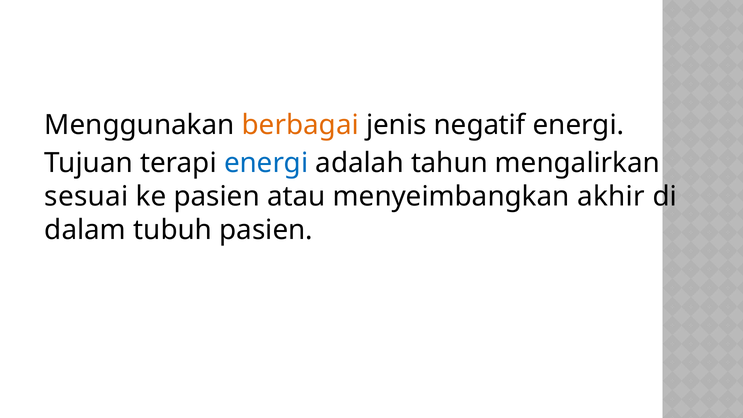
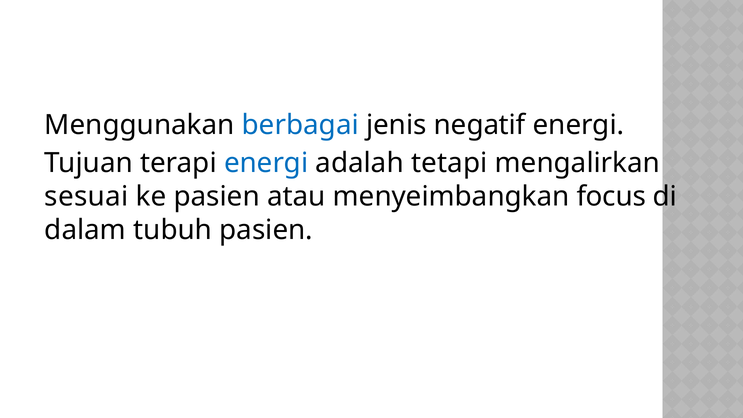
berbagai colour: orange -> blue (300, 125)
tahun: tahun -> tetapi (449, 163)
akhir: akhir -> focus (611, 196)
